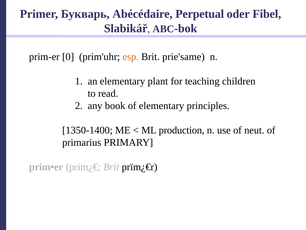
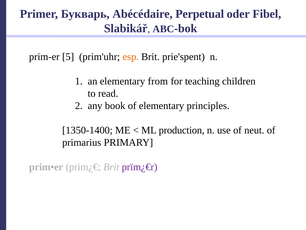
0: 0 -> 5 (68, 57)
prie'same: prie'same -> prie'spent (184, 57)
plant: plant -> from (158, 81)
prïm¿€r colour: black -> purple (140, 167)
